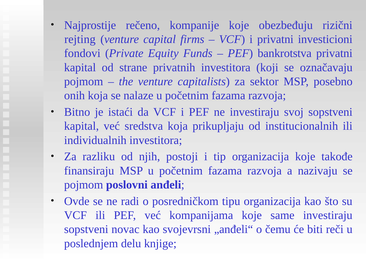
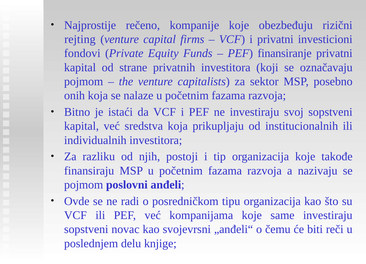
bankrotstva: bankrotstva -> finansiranje (285, 53)
